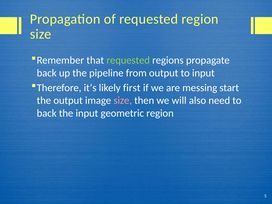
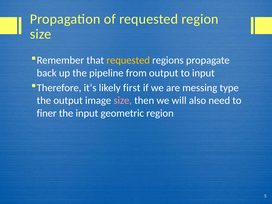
requested colour: light green -> yellow (128, 60)
start: start -> type (229, 88)
back: back -> finer (47, 113)
